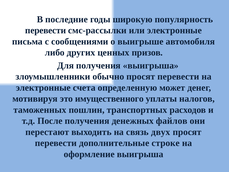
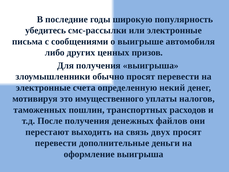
перевести: перевести -> убедитесь (46, 30)
может: может -> некий (172, 88)
строке: строке -> деньги (166, 143)
